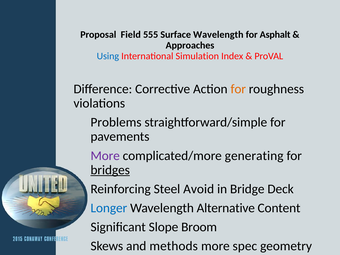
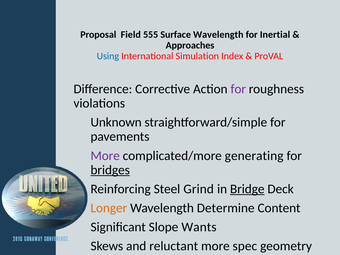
Asphalt: Asphalt -> Inertial (275, 35)
for colour: orange -> purple (238, 89)
Problems: Problems -> Unknown (116, 122)
Avoid: Avoid -> Grind (199, 189)
Bridge underline: none -> present (247, 189)
Longer colour: blue -> orange (109, 208)
Alternative: Alternative -> Determine (226, 208)
Broom: Broom -> Wants (199, 227)
methods: methods -> reluctant (174, 246)
